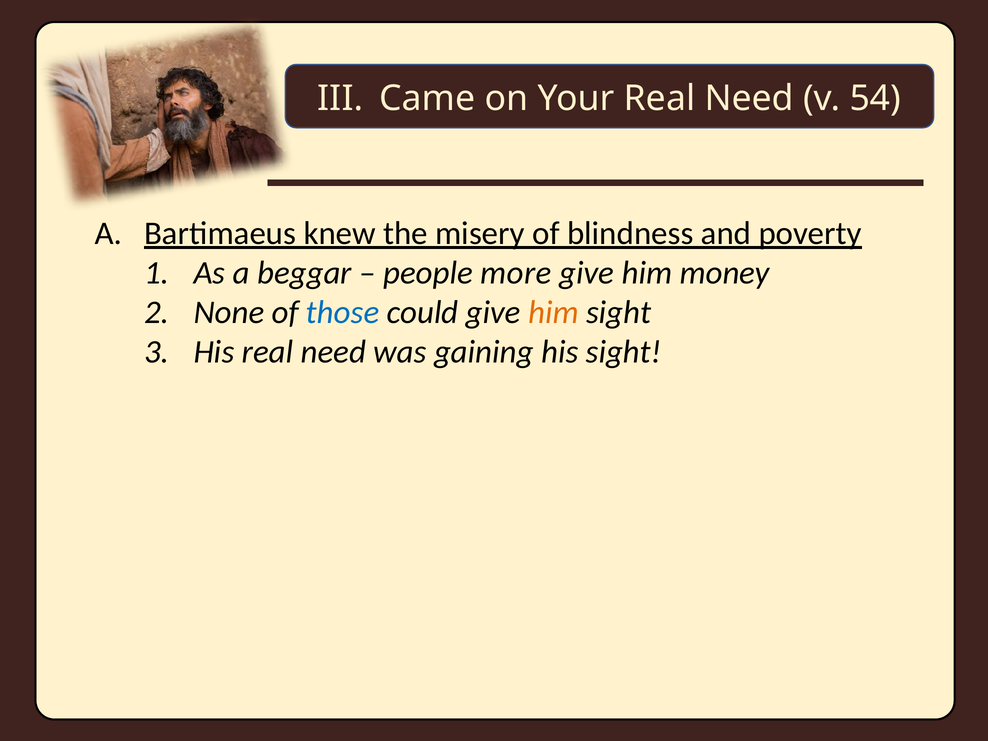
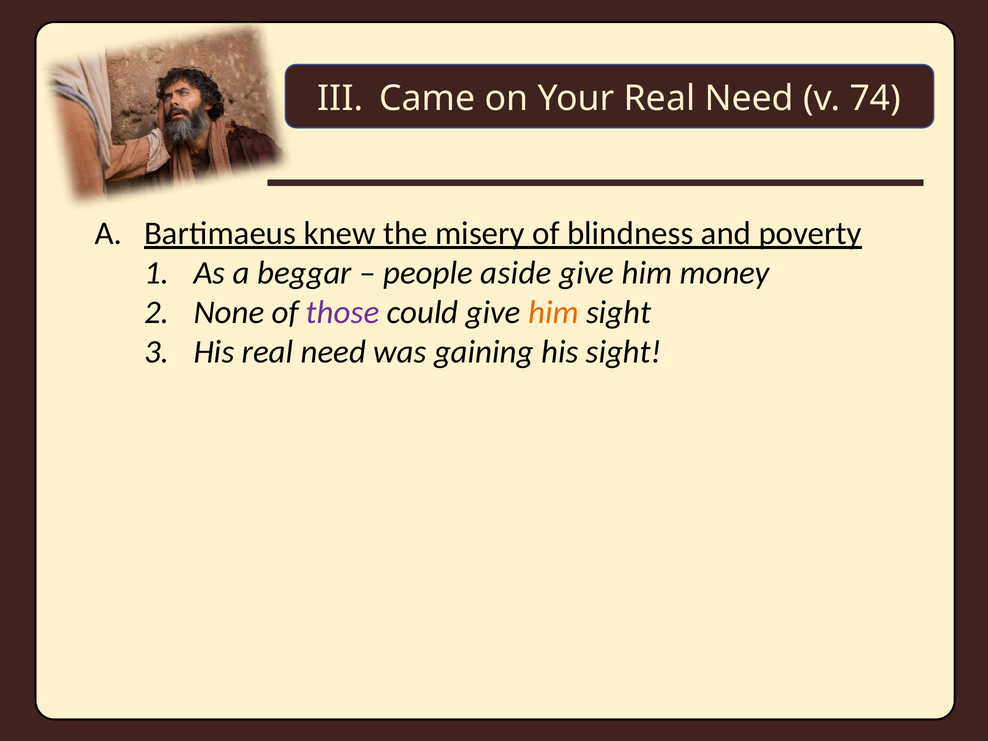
54: 54 -> 74 (875, 99)
more: more -> aside (516, 273)
those colour: blue -> purple (343, 312)
